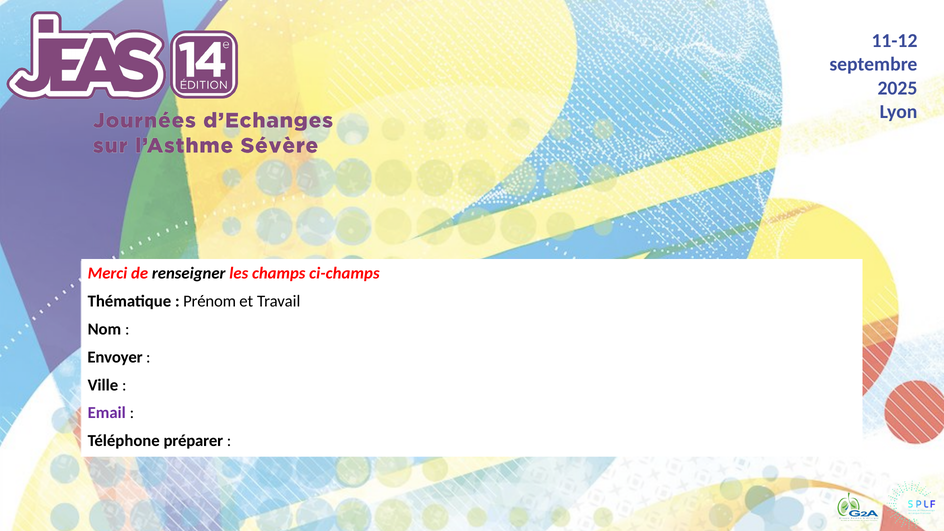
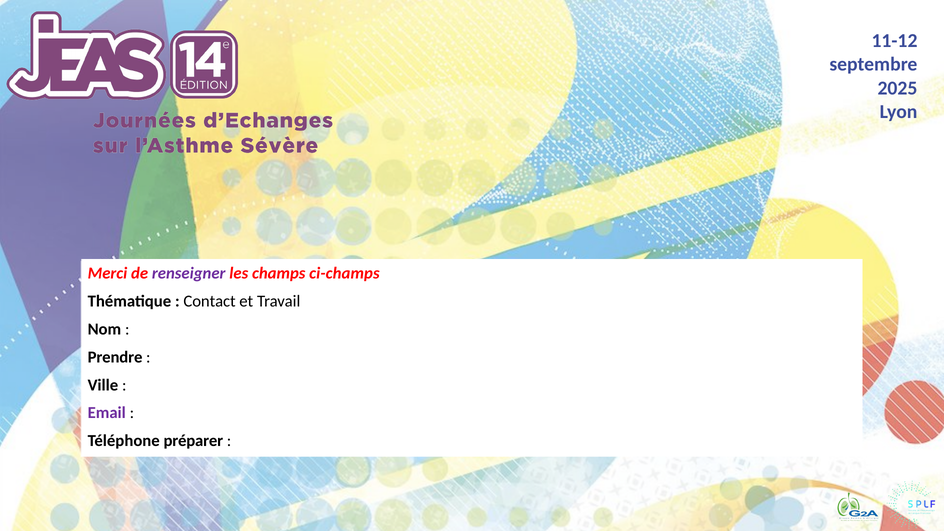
renseigner colour: black -> purple (189, 273)
Prénom: Prénom -> Contact (210, 301)
Envoyer: Envoyer -> Prendre (115, 357)
